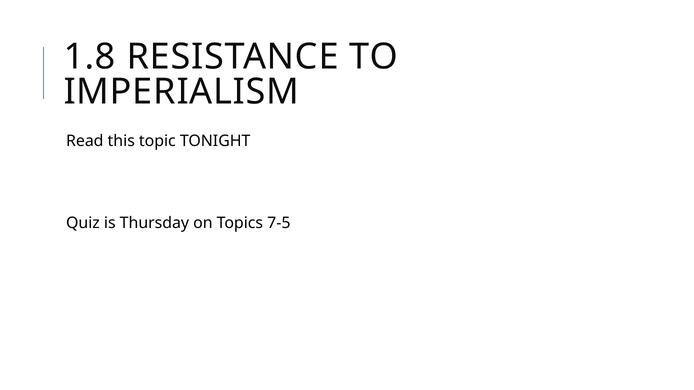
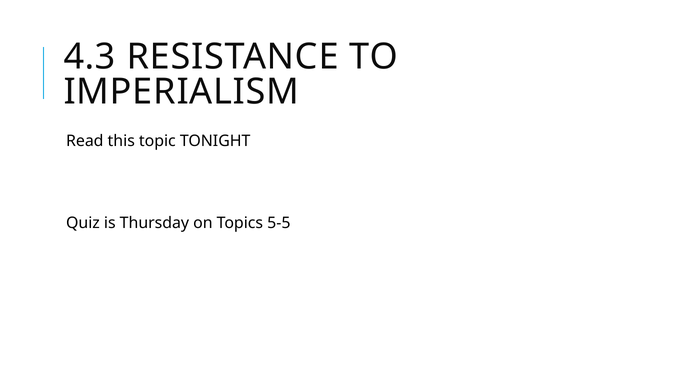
1.8: 1.8 -> 4.3 (90, 57)
7-5: 7-5 -> 5-5 (279, 223)
